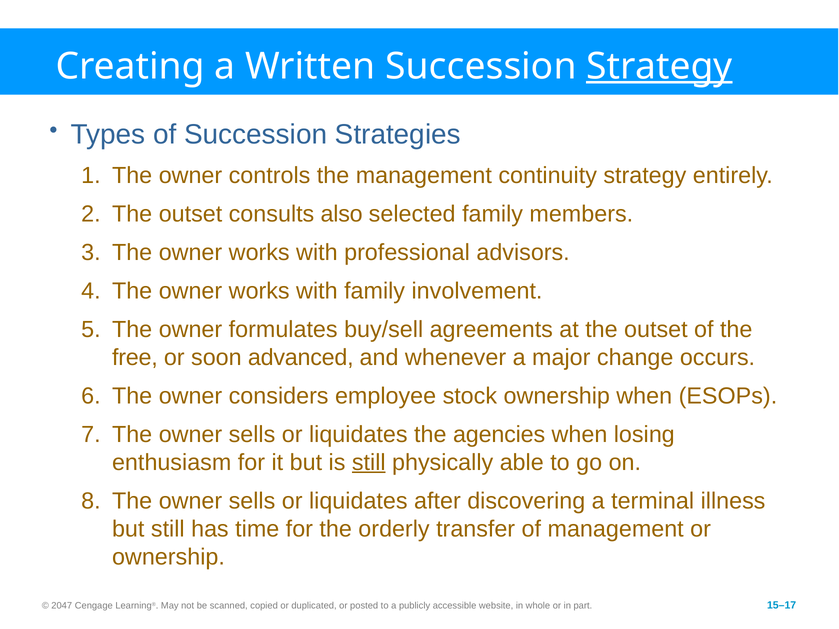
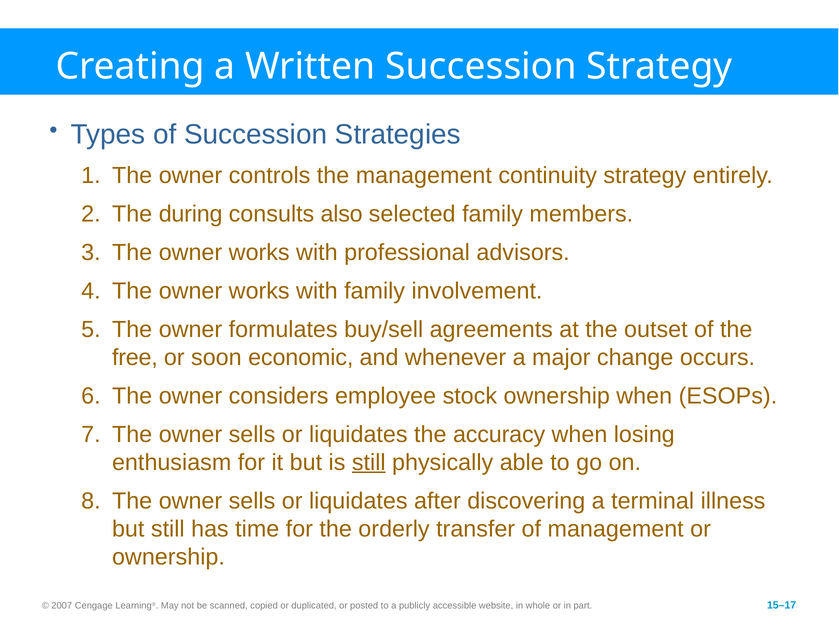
Strategy underline: present -> none (659, 66)
outset: outset -> during (191, 214)
advanced: advanced -> economic (301, 358)
agencies: agencies -> accuracy (499, 435)
2047: 2047 -> 2007 (62, 606)
